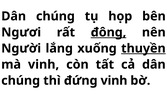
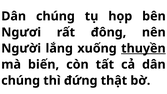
đông underline: present -> none (108, 32)
mà vinh: vinh -> biến (44, 64)
đứng vinh: vinh -> thật (114, 81)
